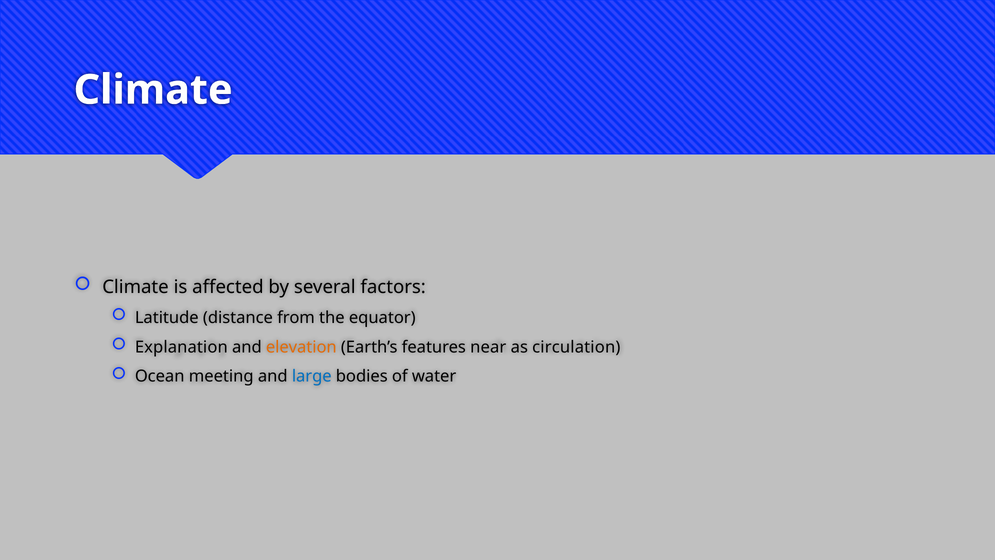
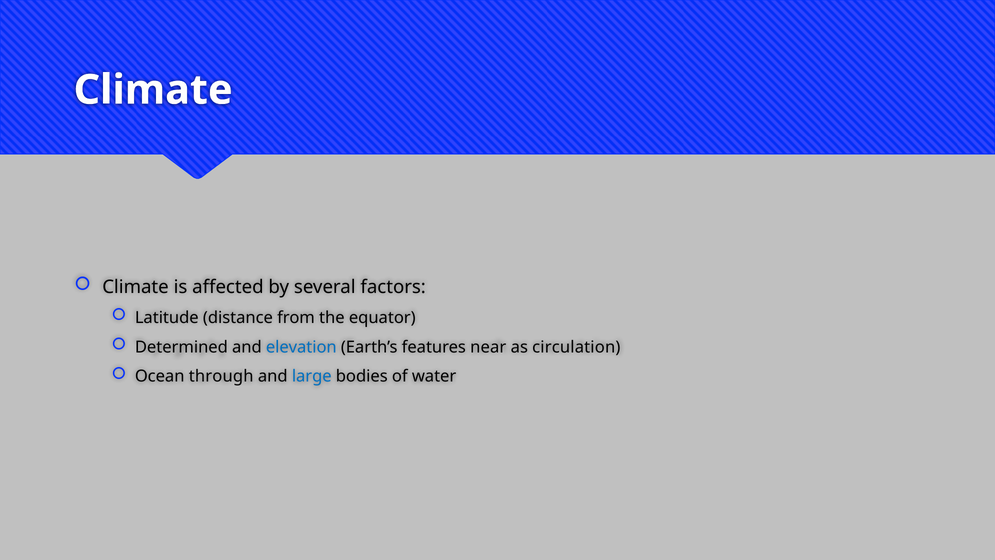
Explanation: Explanation -> Determined (181, 347)
elevation colour: orange -> blue (301, 347)
meeting: meeting -> through (221, 376)
